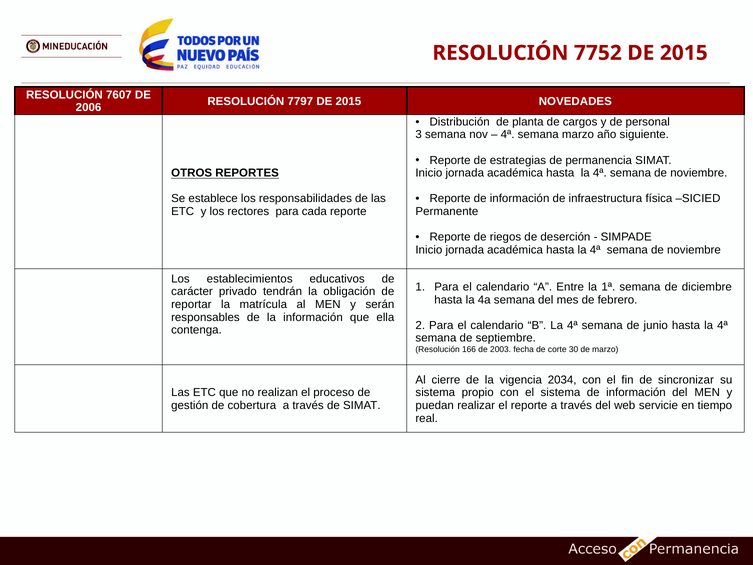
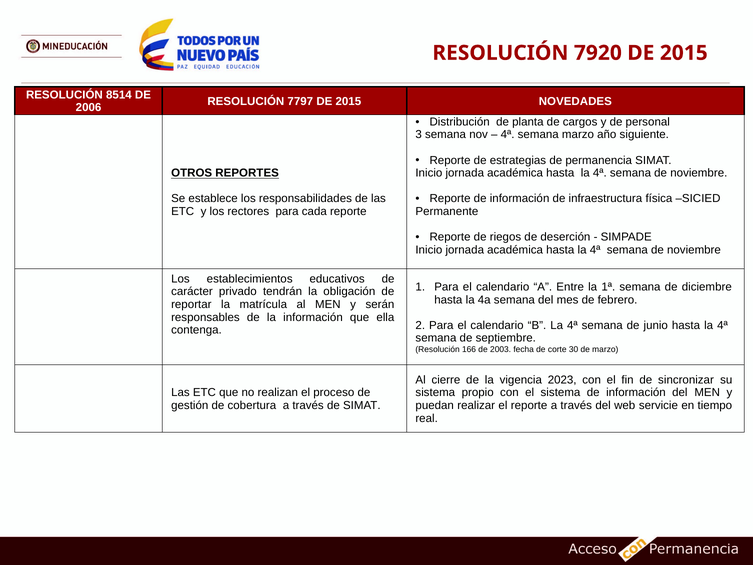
7752: 7752 -> 7920 (598, 53)
7607: 7607 -> 8514 (119, 95)
2034: 2034 -> 2023 (562, 380)
